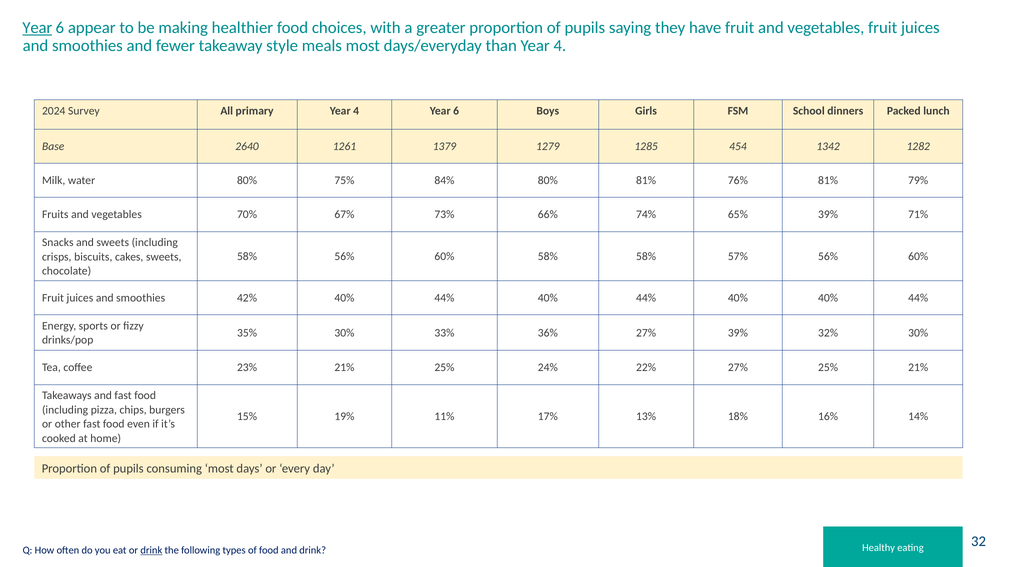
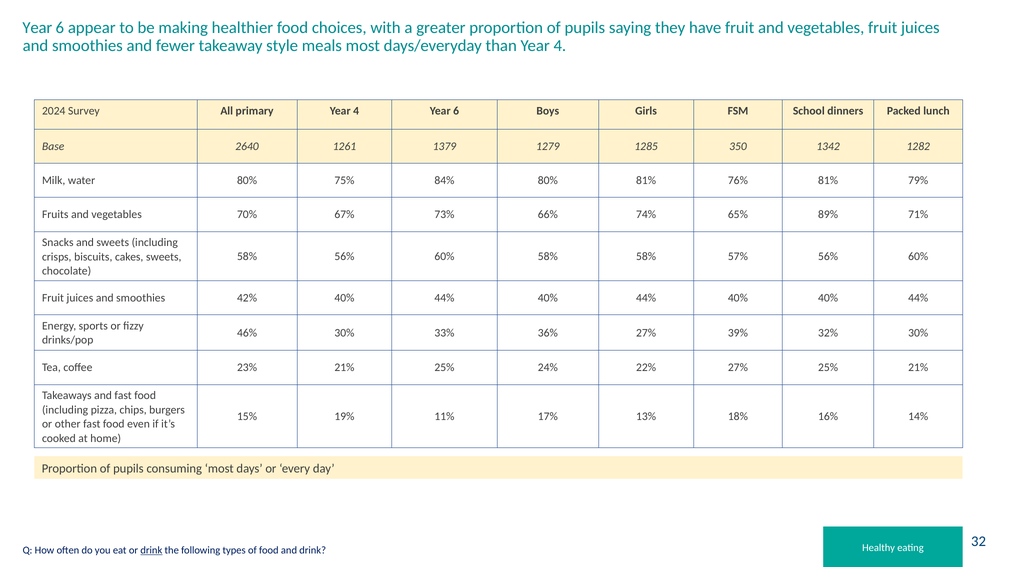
Year underline: present -> none (37, 28)
454: 454 -> 350 (738, 147)
65% 39%: 39% -> 89% (828, 215)
35%: 35% -> 46% (247, 333)
